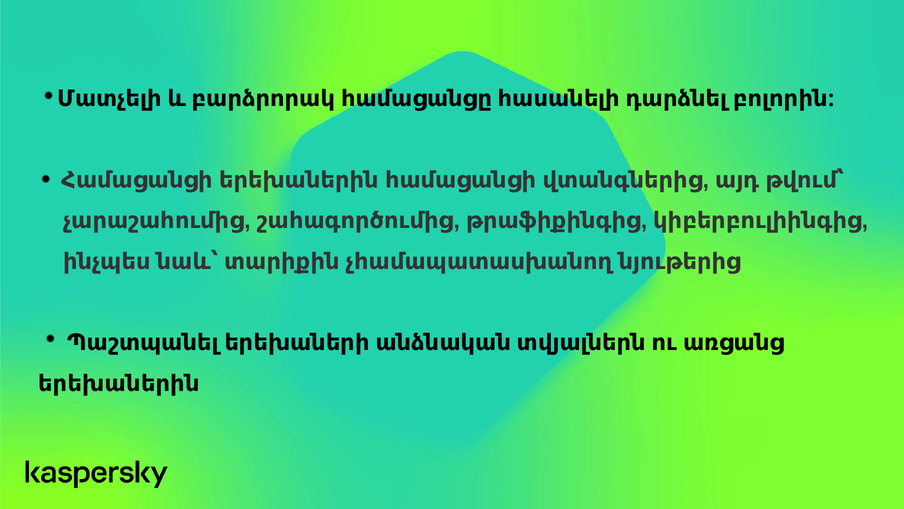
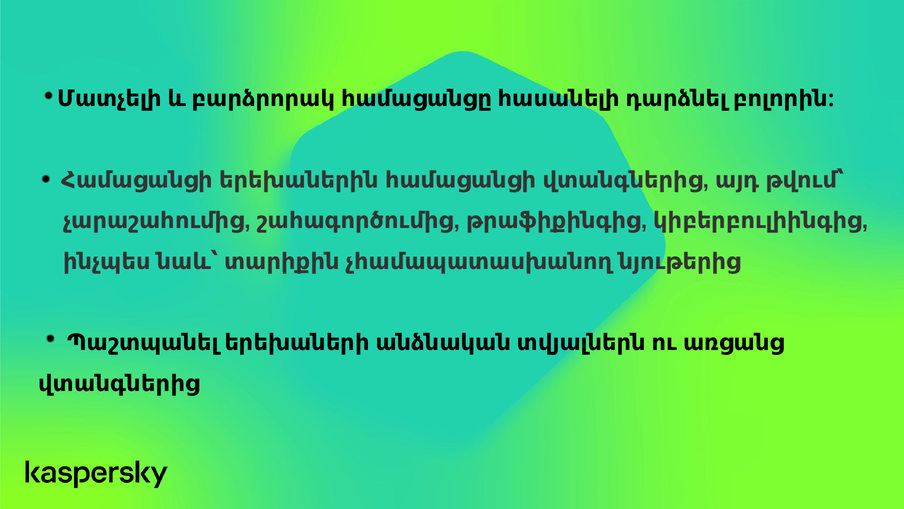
երեխաներին: երեխաներին -> վտանգներից (119, 383)
